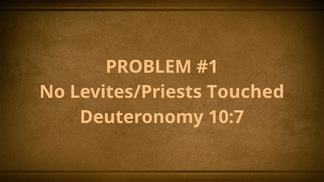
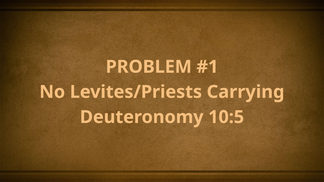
Touched: Touched -> Carrying (246, 92)
10:7: 10:7 -> 10:5 (226, 117)
